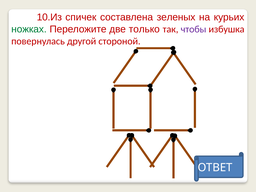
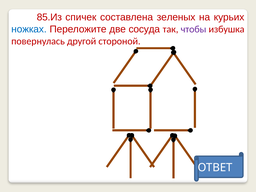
10.Из: 10.Из -> 85.Из (49, 17)
ножках colour: green -> blue (29, 29)
только: только -> сосуда (144, 29)
